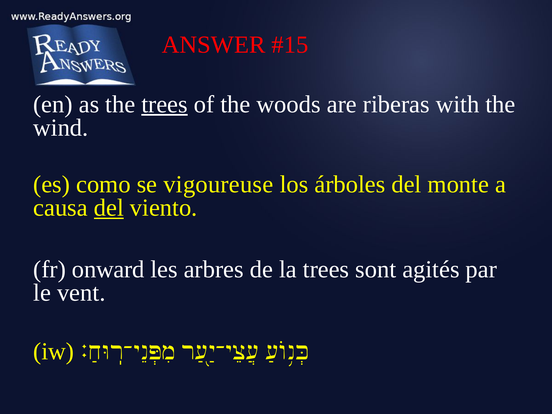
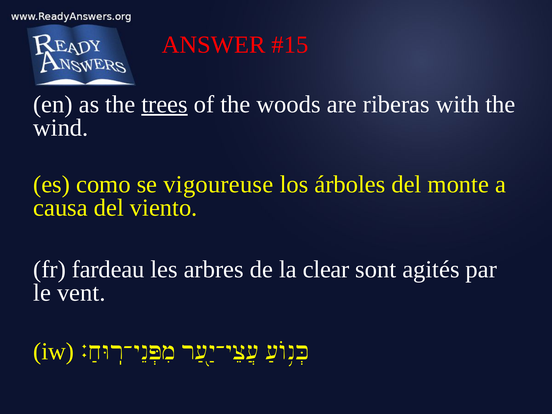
del underline: present -> none (109, 208)
onward: onward -> fardeau (108, 269)
la trees: trees -> clear (326, 269)
